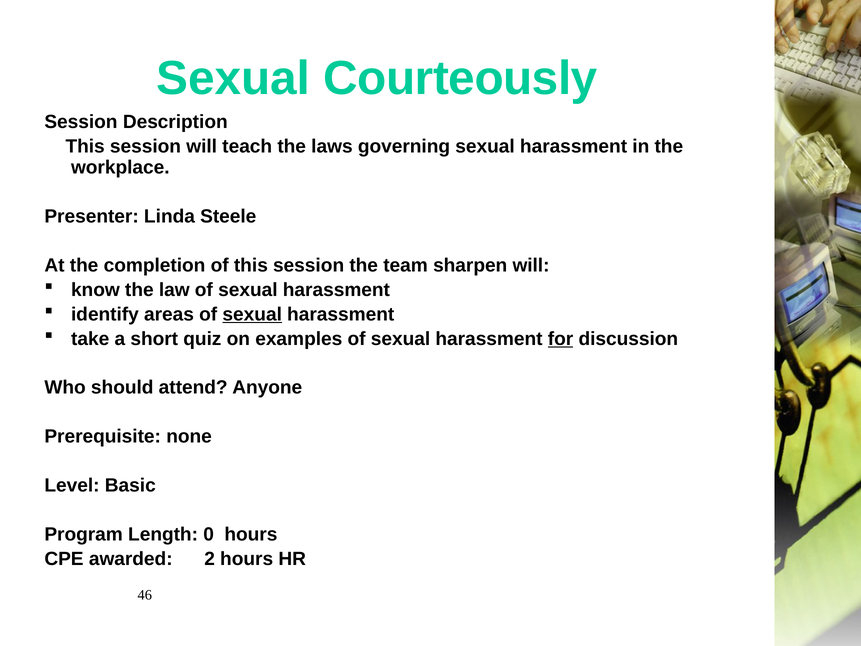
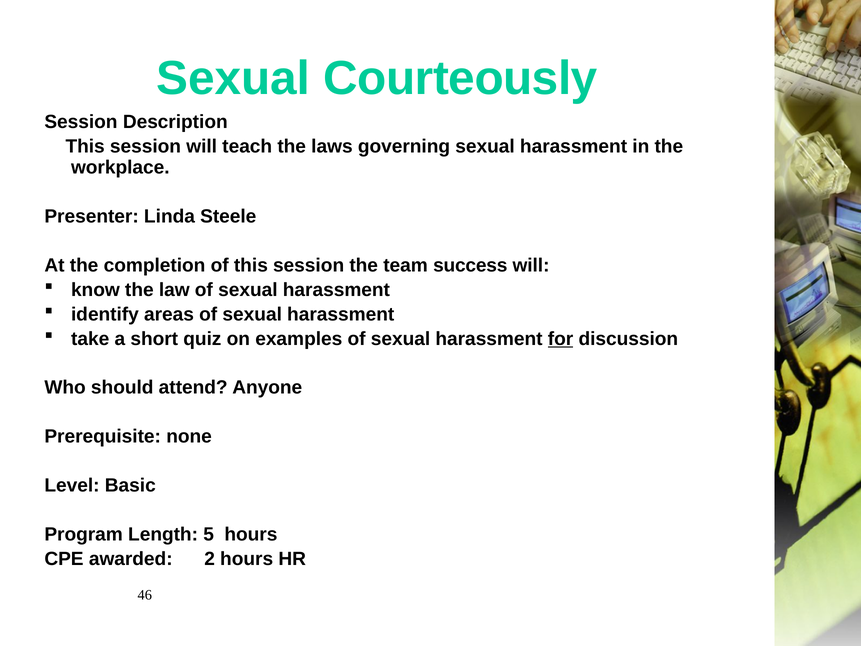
sharpen: sharpen -> success (470, 265)
sexual underline: present -> none (252, 314)
0: 0 -> 5 (209, 534)
